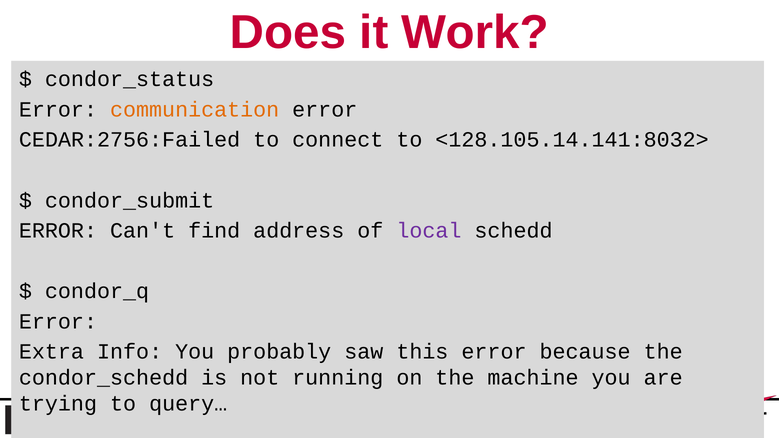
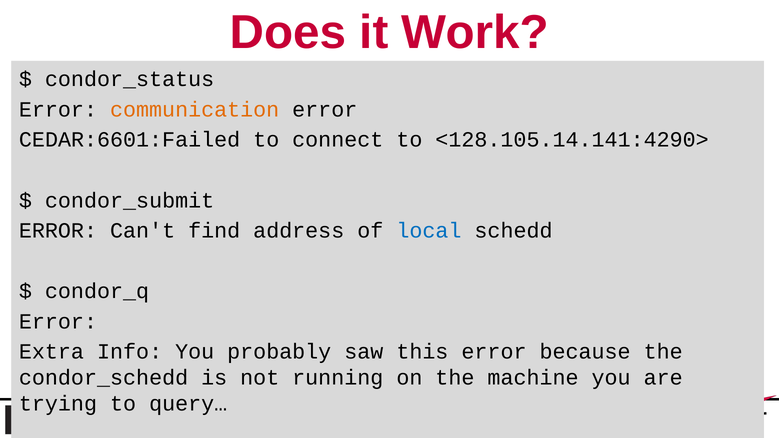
CEDAR:2756:Failed: CEDAR:2756:Failed -> CEDAR:6601:Failed (130, 140)
<128.105.14.141:8032>: <128.105.14.141:8032> -> <128.105.14.141:4290> (572, 140)
local colour: purple -> blue (429, 231)
